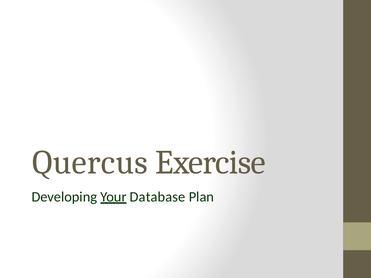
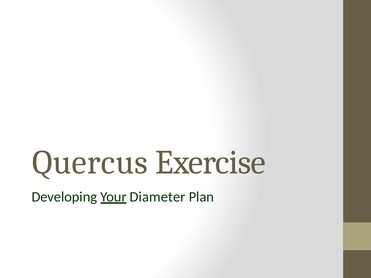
Database: Database -> Diameter (158, 197)
